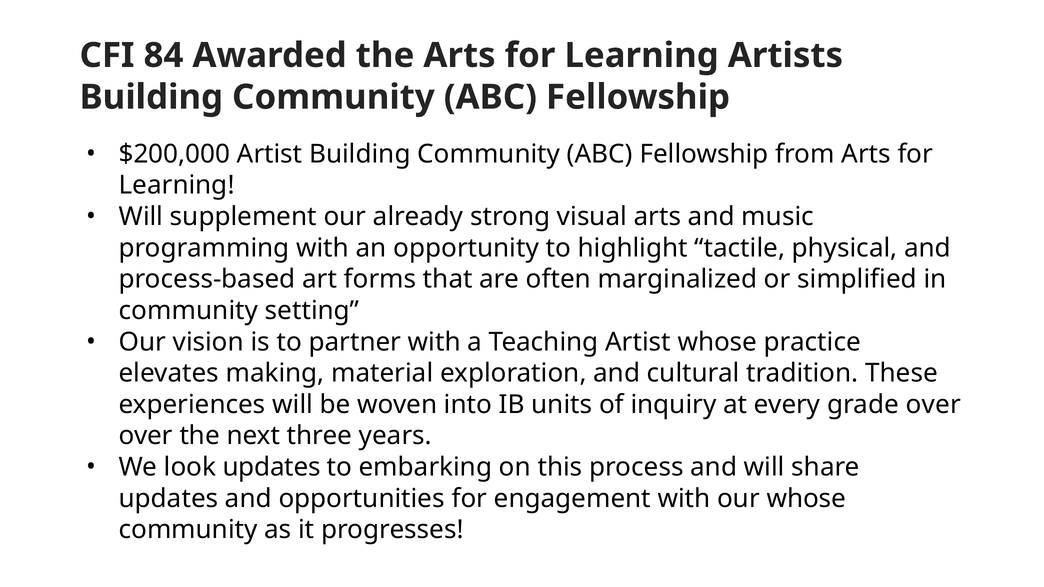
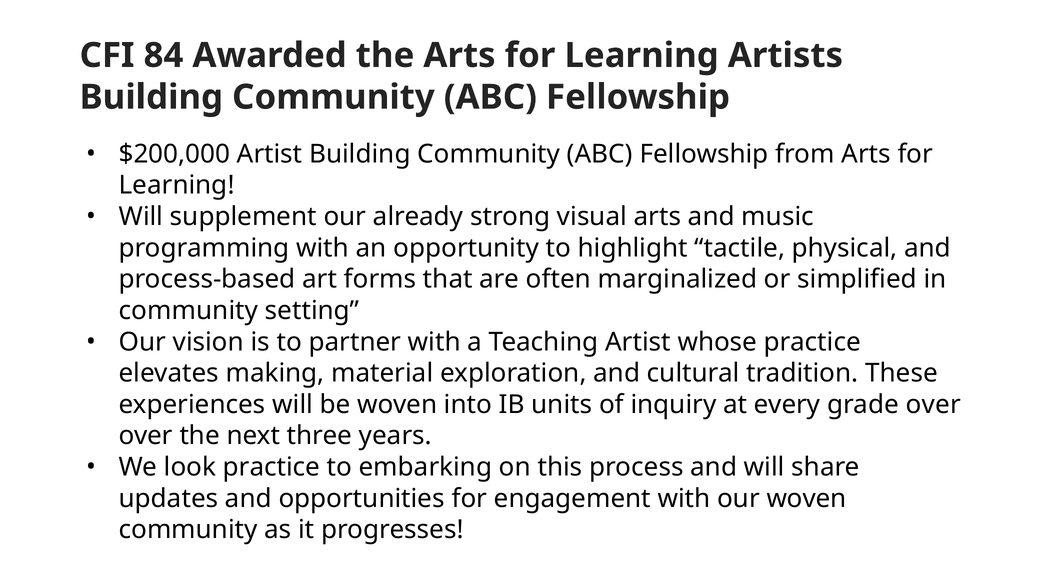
look updates: updates -> practice (272, 467)
our whose: whose -> woven (806, 499)
